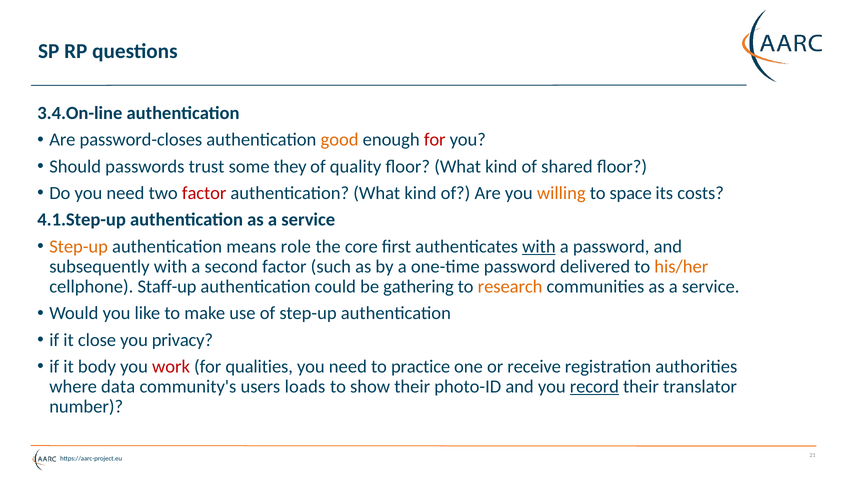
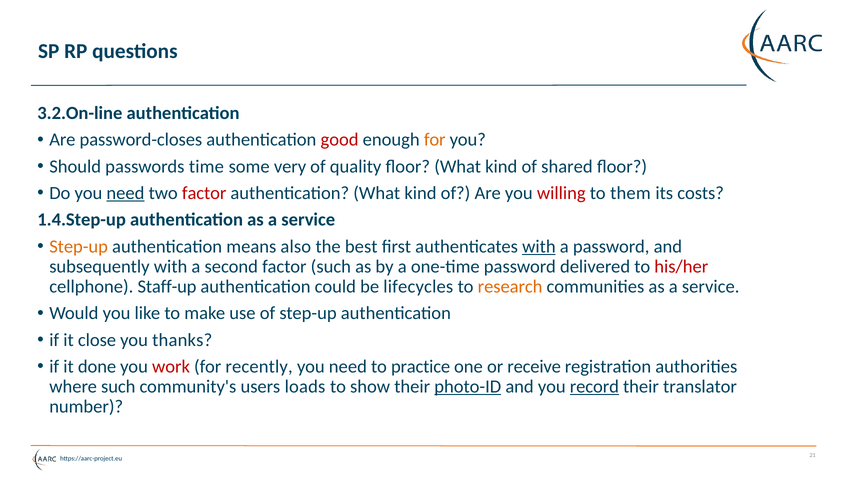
3.4.On-line: 3.4.On-line -> 3.2.On-line (80, 113)
good colour: orange -> red (340, 140)
for colour: red -> orange (435, 140)
trust: trust -> time (206, 167)
they: they -> very (290, 167)
need underline: none -> present (125, 193)
willing colour: orange -> red (561, 193)
space: space -> them (630, 193)
4.1.Step-up: 4.1.Step-up -> 1.4.Step-up (82, 220)
role: role -> also (296, 247)
core: core -> best (361, 247)
his/her colour: orange -> red (681, 267)
gathering: gathering -> lifecycles (418, 287)
privacy: privacy -> thanks (182, 340)
body: body -> done (97, 367)
qualities: qualities -> recently (259, 367)
where data: data -> such (118, 387)
photo-ID underline: none -> present (468, 387)
